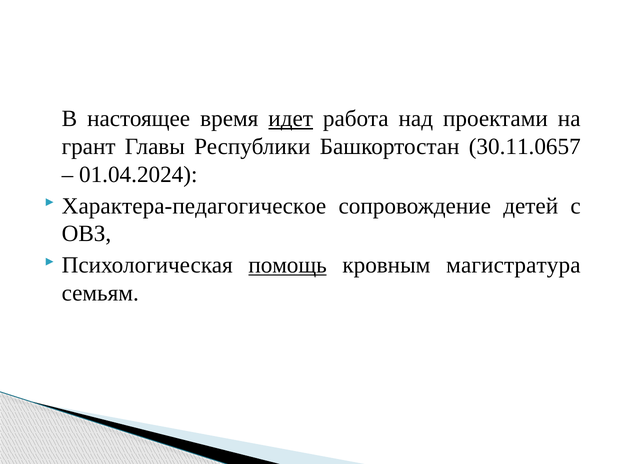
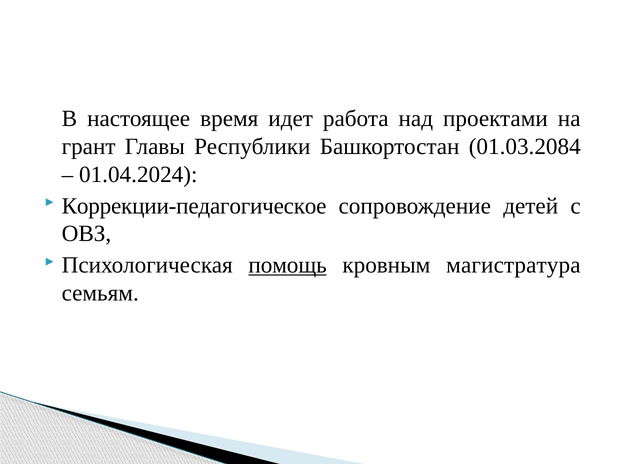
идет underline: present -> none (291, 119)
30.11.0657: 30.11.0657 -> 01.03.2084 (525, 147)
Характера-педагогическое: Характера-педагогическое -> Коррекции-педагогическое (194, 206)
